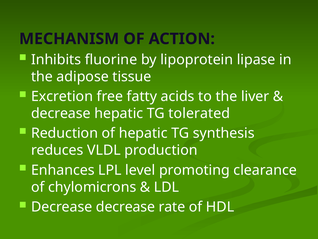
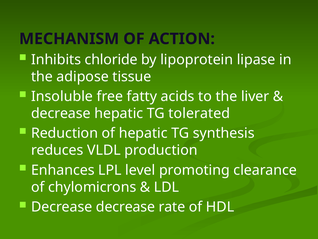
fluorine: fluorine -> chloride (111, 59)
Excretion: Excretion -> Insoluble (62, 96)
